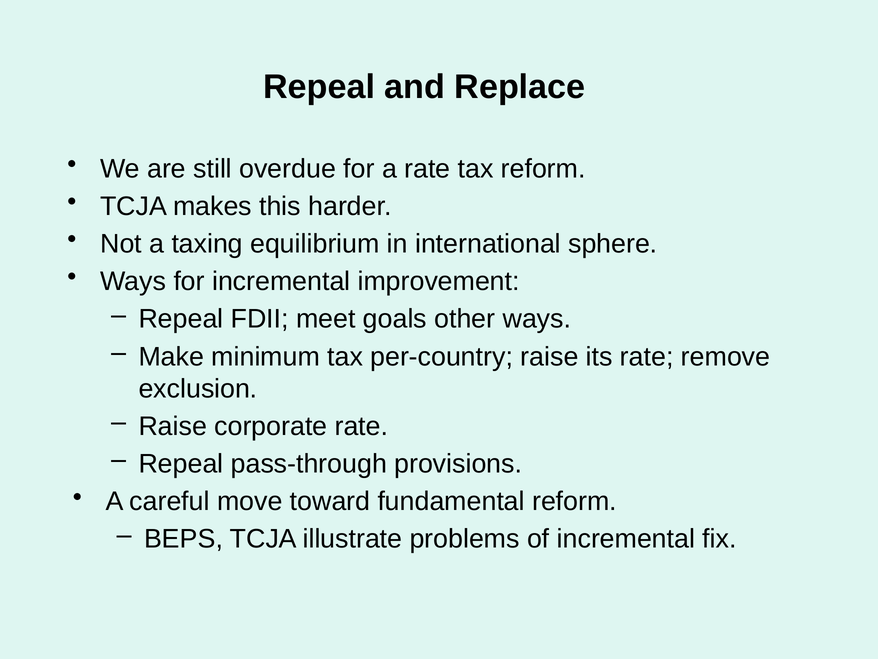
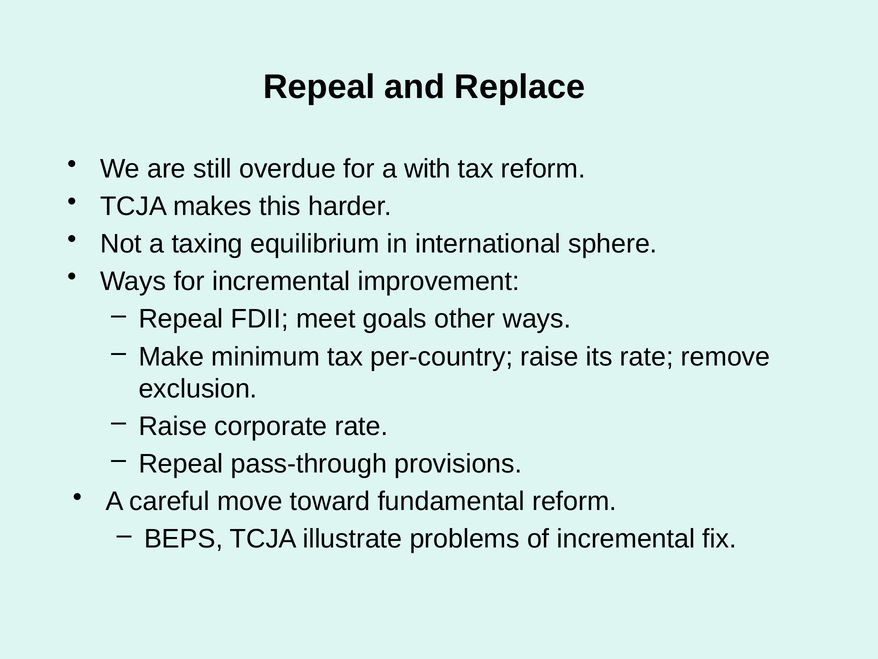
a rate: rate -> with (427, 169)
